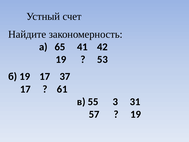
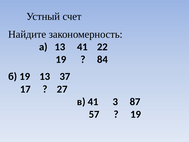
а 65: 65 -> 13 (60, 47)
42: 42 -> 22 (102, 47)
53: 53 -> 84 (102, 59)
19 17: 17 -> 13 (45, 76)
61: 61 -> 27 (62, 89)
в 55: 55 -> 41 (93, 102)
31: 31 -> 87 (135, 102)
